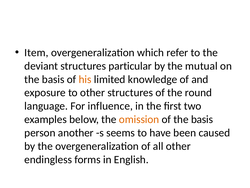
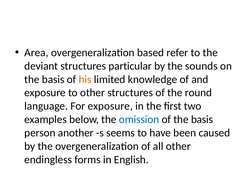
Item: Item -> Area (36, 52)
which: which -> based (151, 52)
mutual: mutual -> sounds (201, 66)
For influence: influence -> exposure (110, 106)
omission colour: orange -> blue (139, 119)
